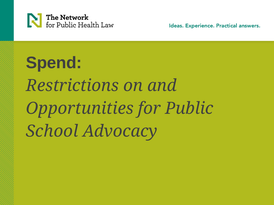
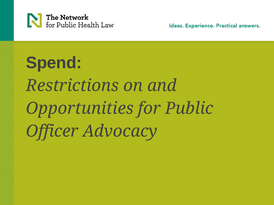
School: School -> Officer (52, 131)
